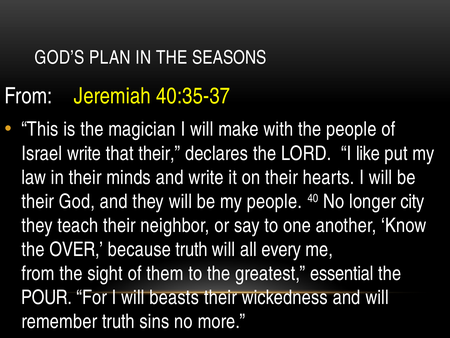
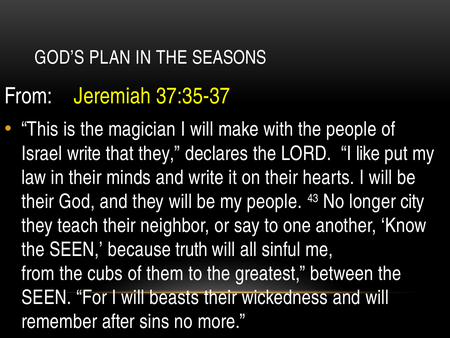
40:35-37: 40:35-37 -> 37:35-37 (193, 96)
that their: their -> they (159, 153)
40: 40 -> 43 (313, 198)
OVER: OVER -> SEEN (76, 249)
every: every -> sinful (281, 249)
sight: sight -> cubs (105, 273)
essential: essential -> between (342, 273)
POUR: POUR -> SEEN (46, 297)
remember truth: truth -> after (118, 321)
